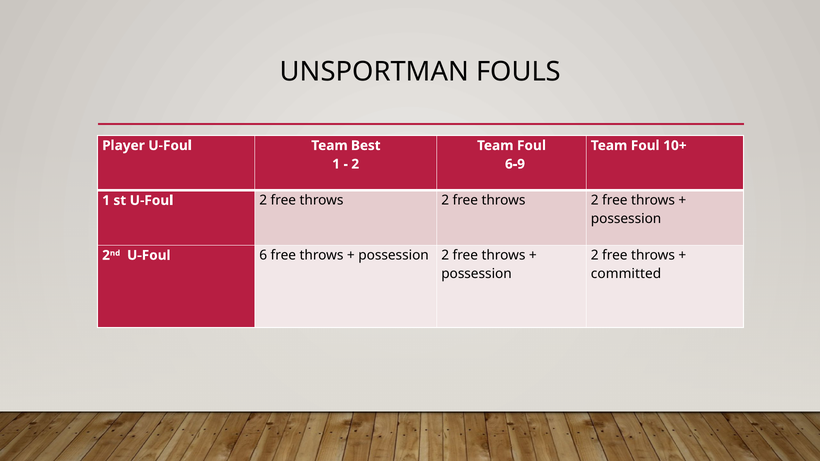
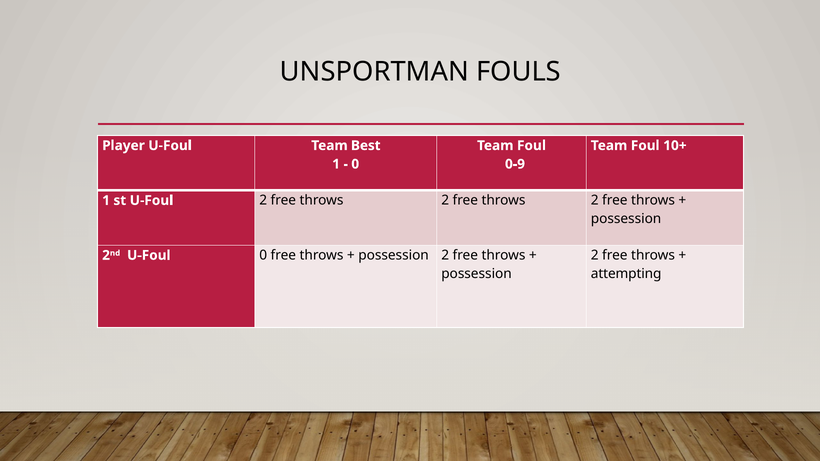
2: 2 -> 0 (355, 164)
6-9: 6-9 -> 0-9 (515, 164)
U-Foul 6: 6 -> 0 (263, 255)
committed: committed -> attempting (626, 274)
